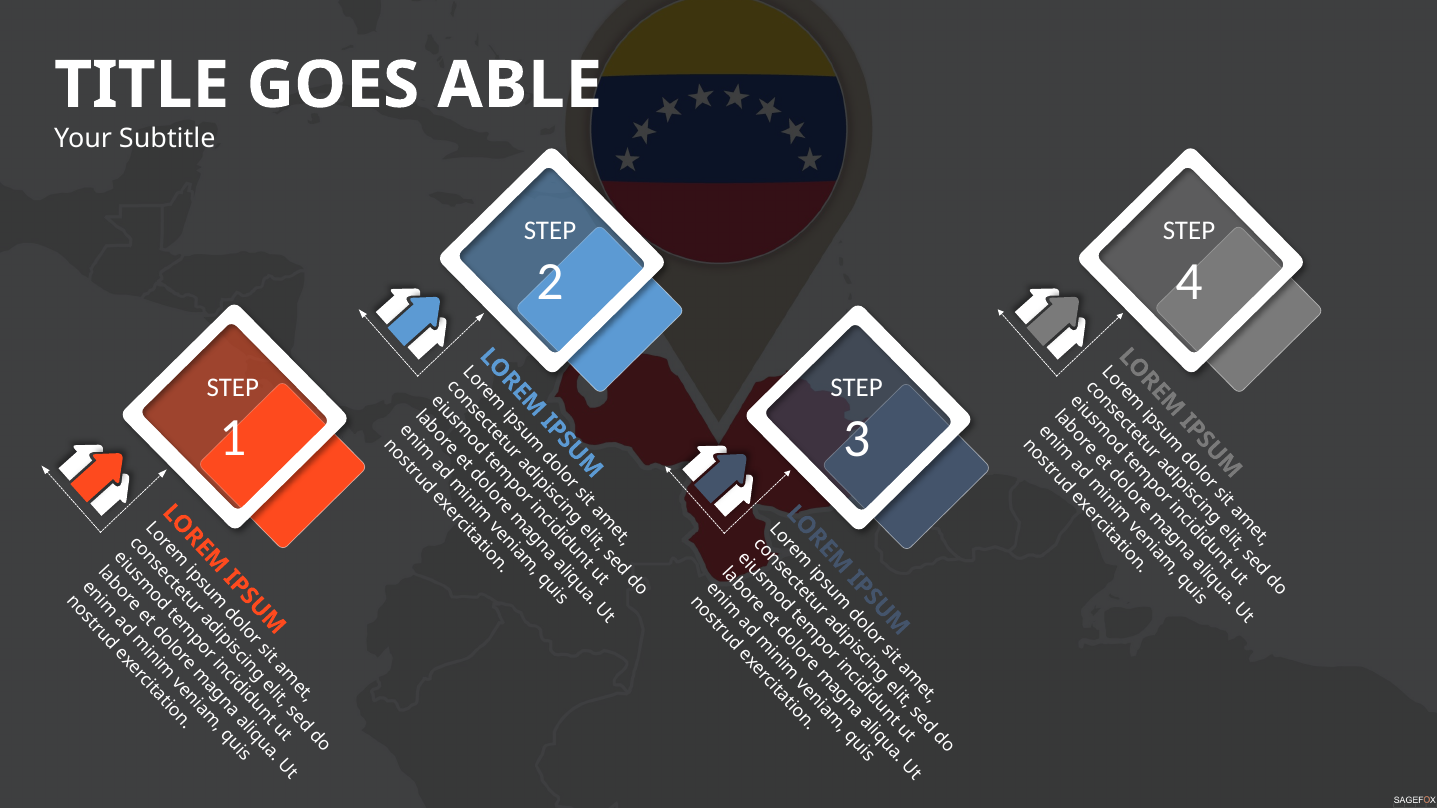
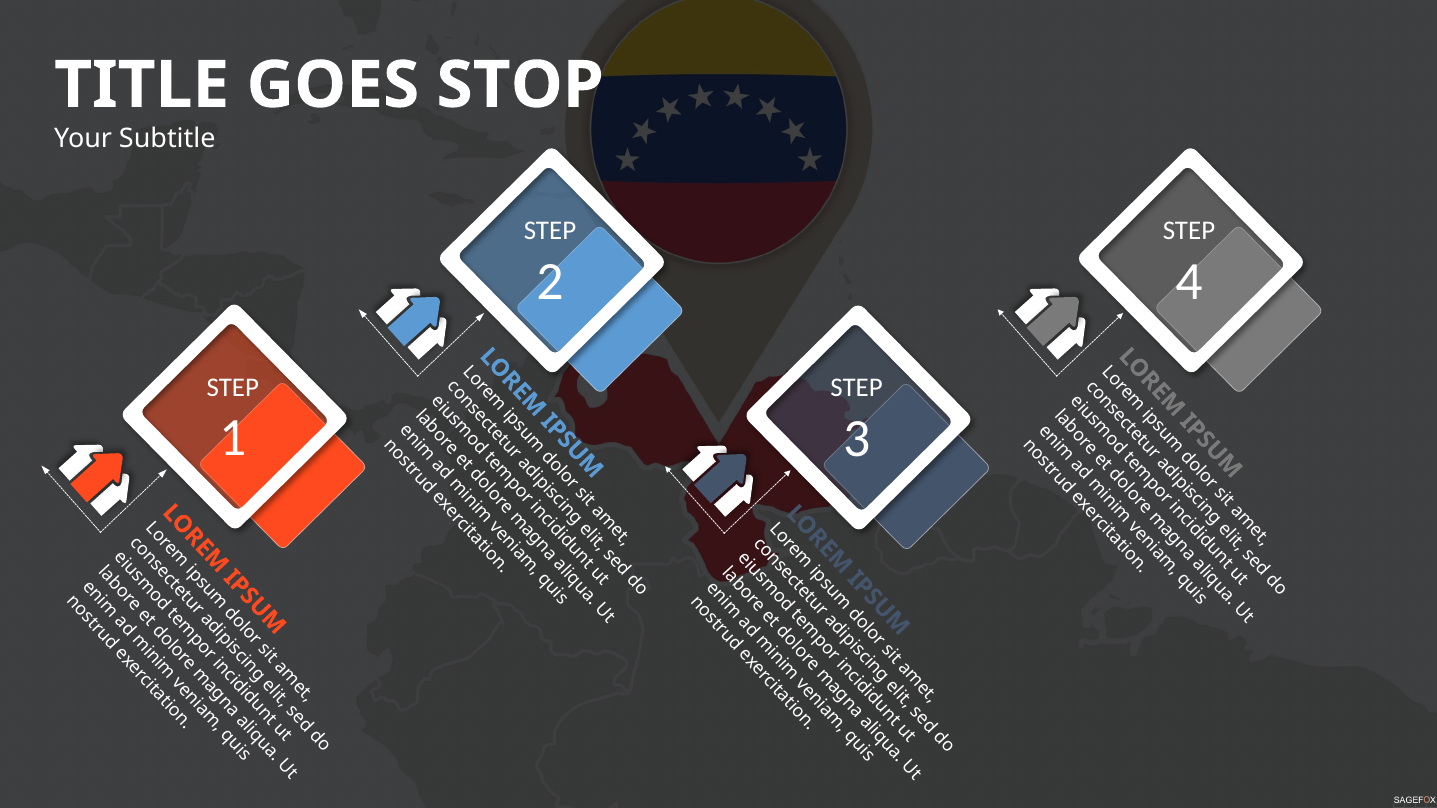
ABLE: ABLE -> STOP (520, 85)
